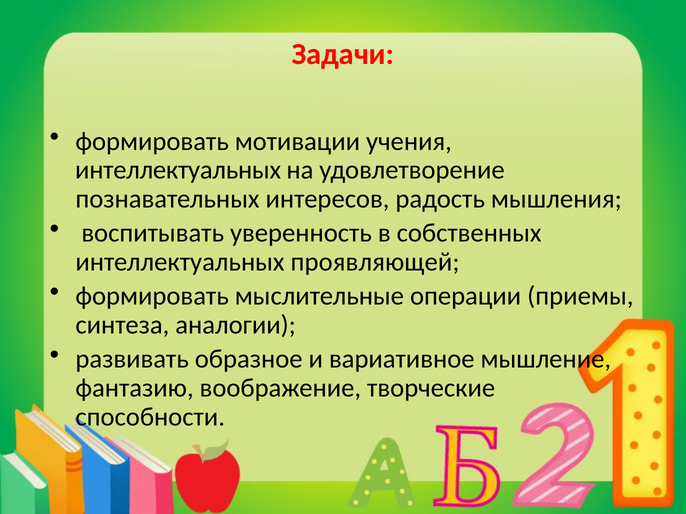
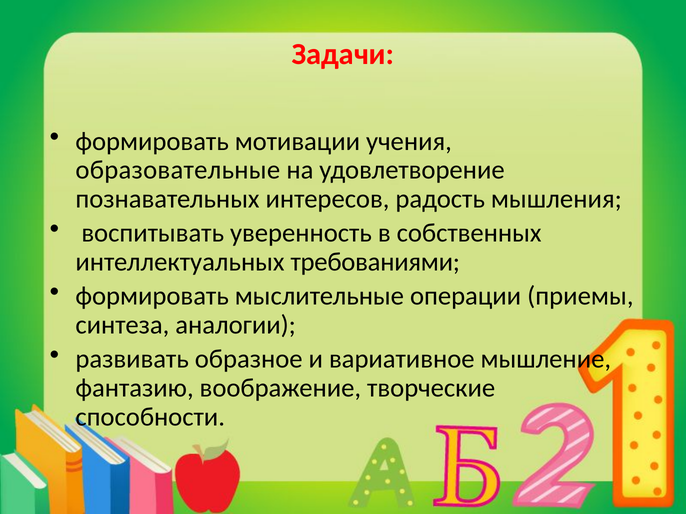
интеллектуальных: интеллектуальных -> образовательные (178, 170)
проявляющей: проявляющей -> требованиями (375, 262)
